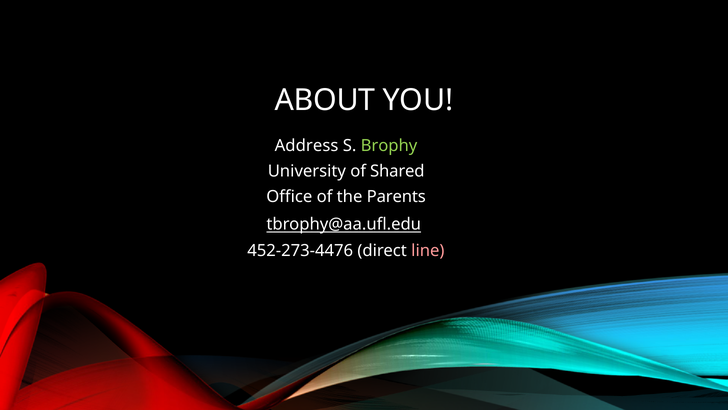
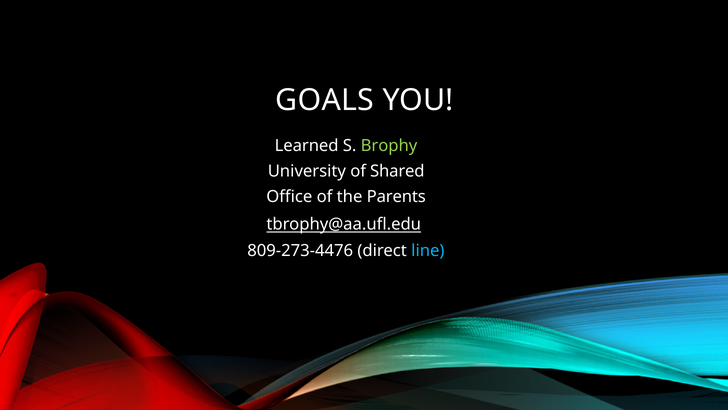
ABOUT: ABOUT -> GOALS (325, 100)
Address: Address -> Learned (307, 145)
452-273-4476: 452-273-4476 -> 809-273-4476 (300, 250)
line colour: pink -> light blue (428, 250)
